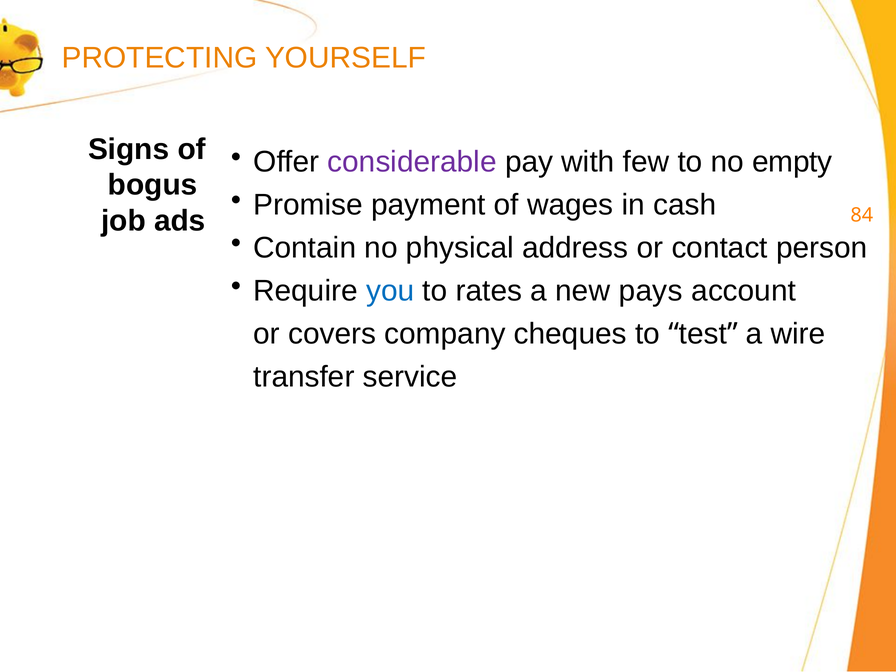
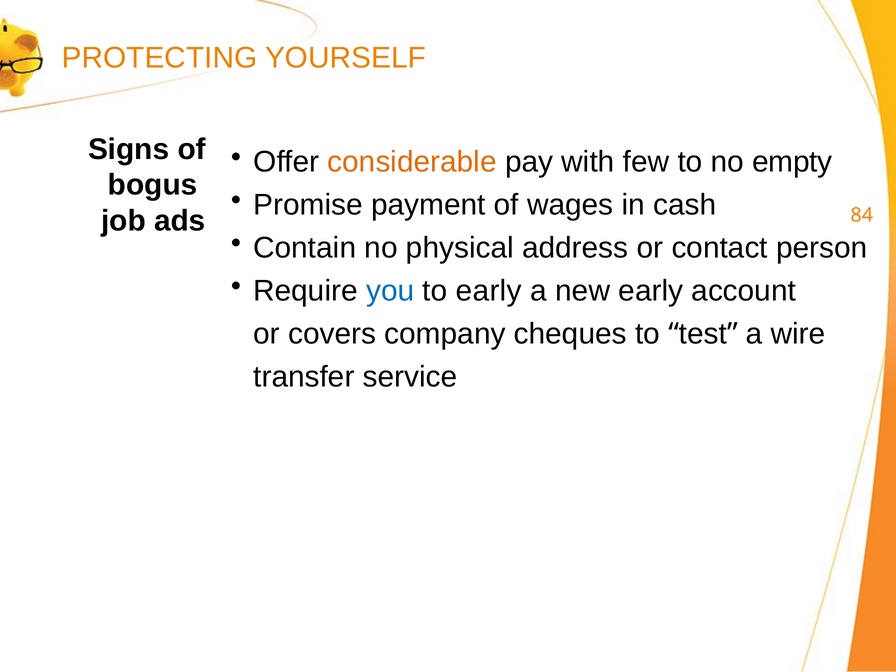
considerable colour: purple -> orange (412, 162)
to rates: rates -> early (489, 291)
new pays: pays -> early (651, 291)
